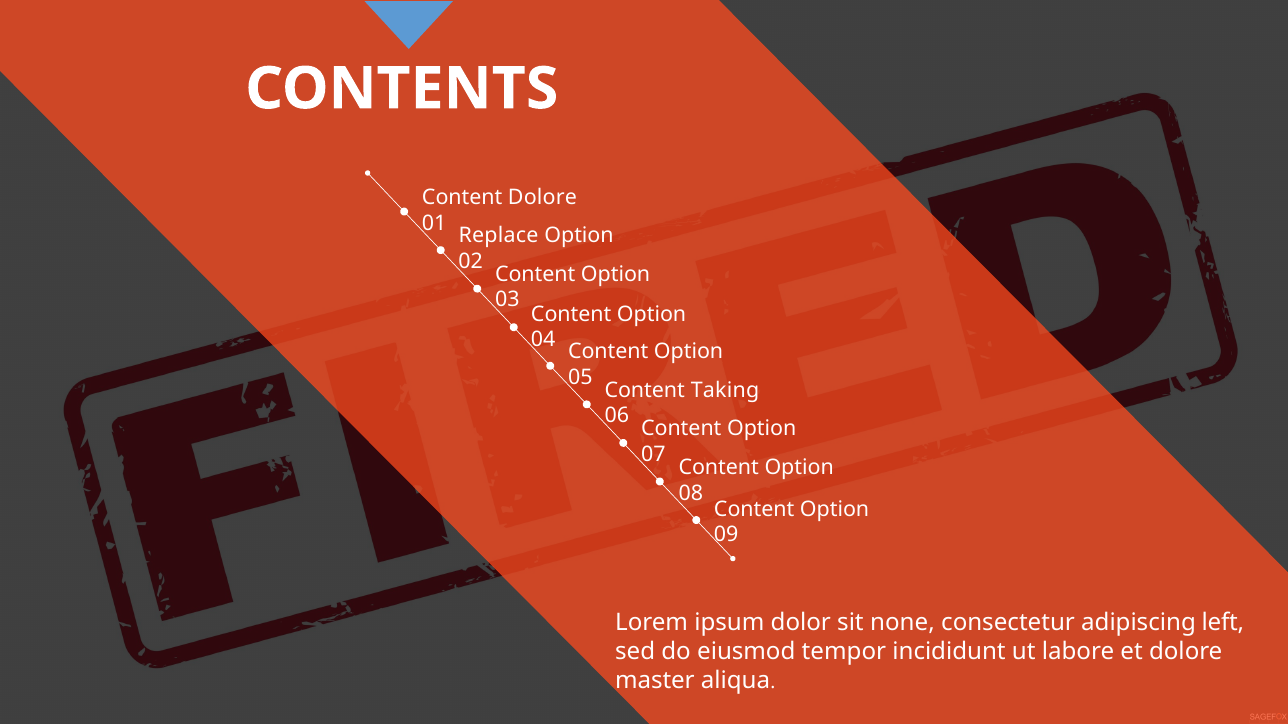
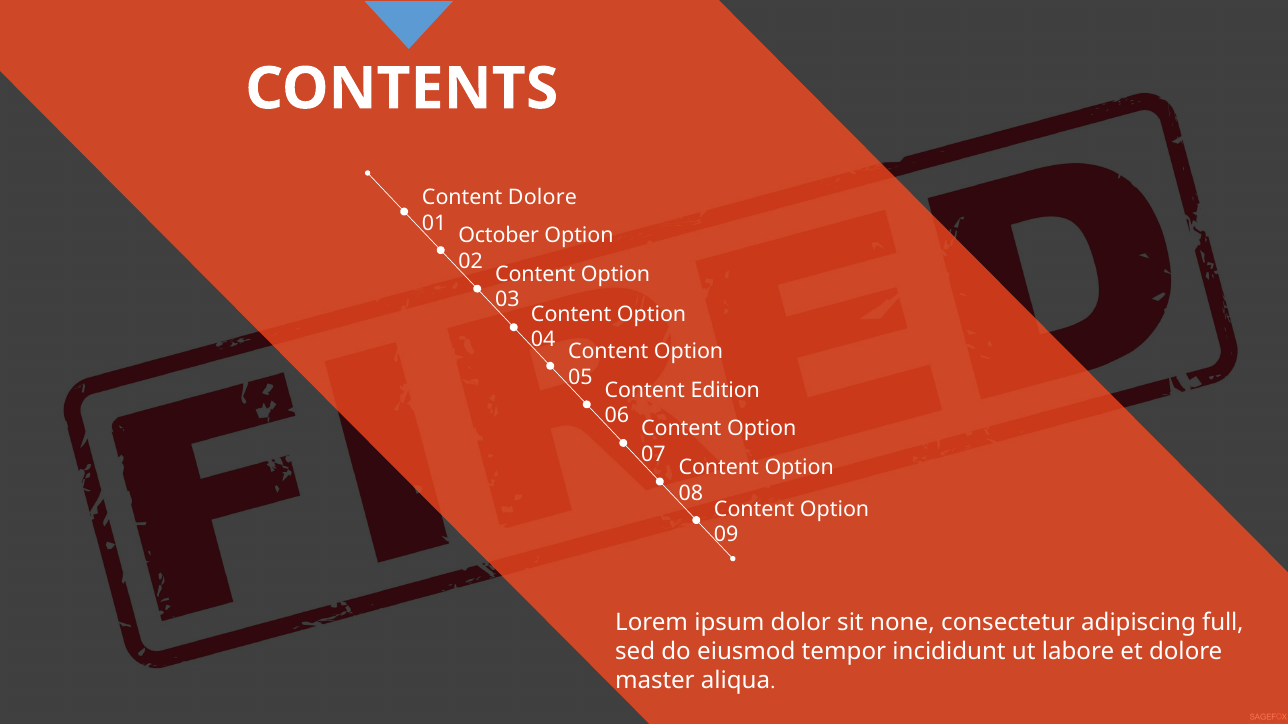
Replace: Replace -> October (499, 236)
Taking: Taking -> Edition (725, 390)
left: left -> full (1223, 623)
